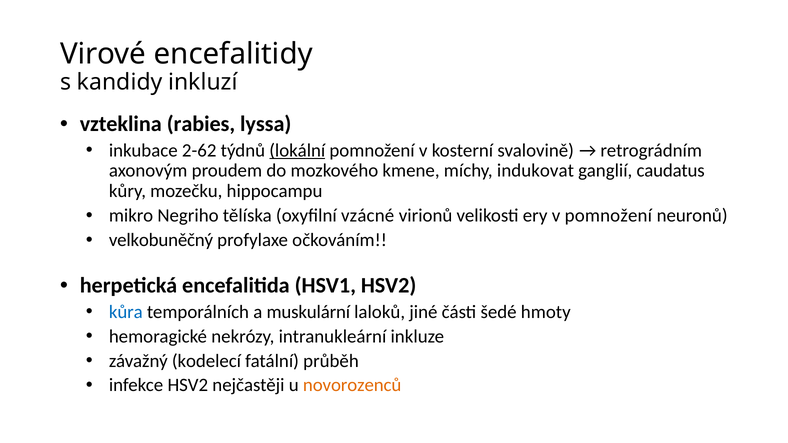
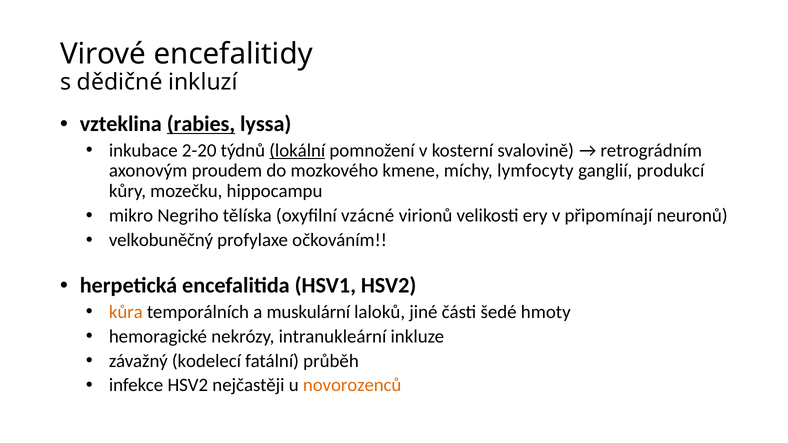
kandidy: kandidy -> dědičné (120, 82)
rabies underline: none -> present (201, 124)
2-62: 2-62 -> 2-20 (199, 150)
indukovat: indukovat -> lymfocyty (535, 171)
caudatus: caudatus -> produkcí (670, 171)
v pomnožení: pomnožení -> připomínají (608, 216)
kůra colour: blue -> orange (126, 312)
